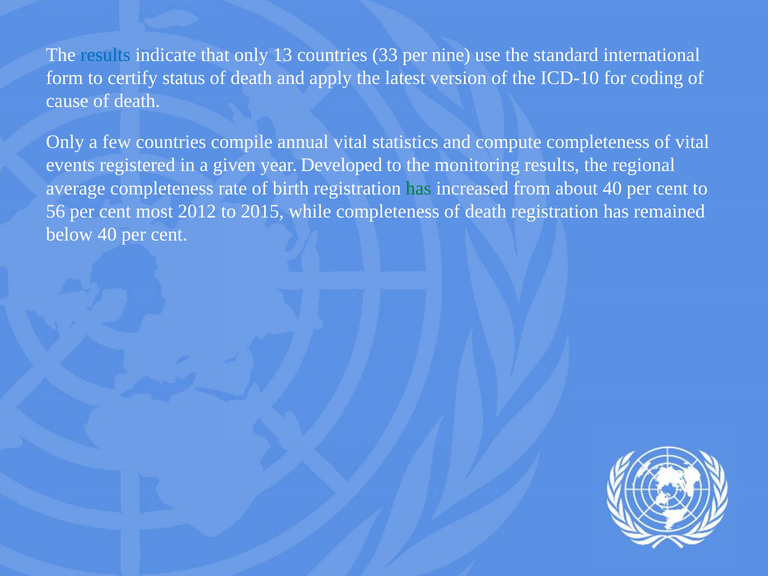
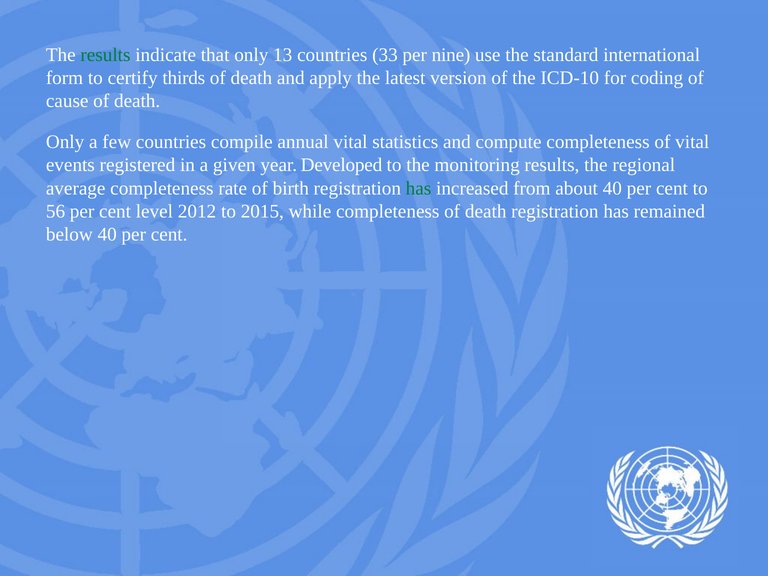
results colour: blue -> green (105, 55)
status: status -> thirds (184, 78)
most: most -> level (154, 211)
